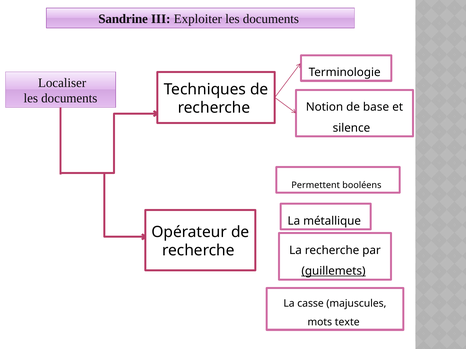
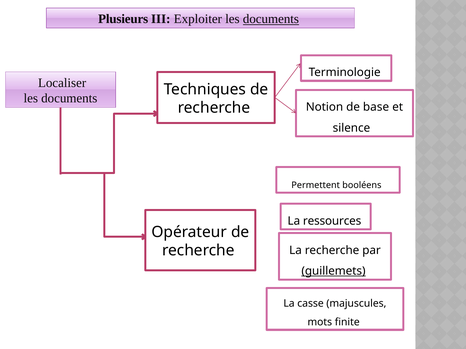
Sandrine: Sandrine -> Plusieurs (123, 19)
documents underline: none -> present (271, 19)
métallique: métallique -> ressources (332, 221)
texte: texte -> finite (347, 323)
